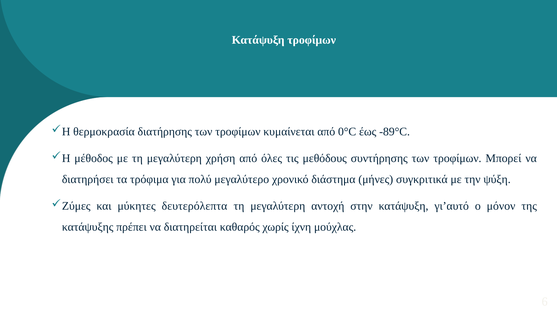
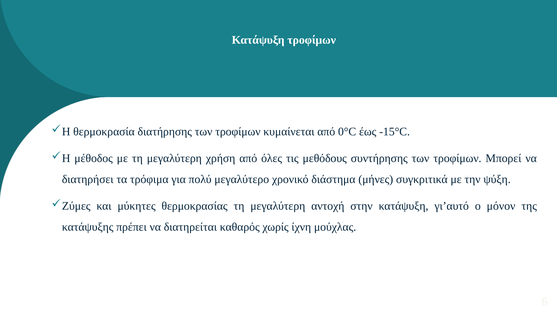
-89°C: -89°C -> -15°C (395, 132)
δευτερόλεπτα: δευτερόλεπτα -> θερμοκρασίας (195, 206)
